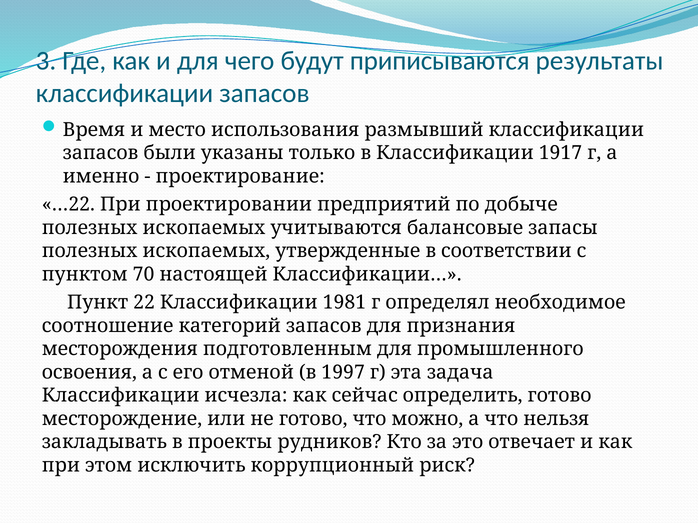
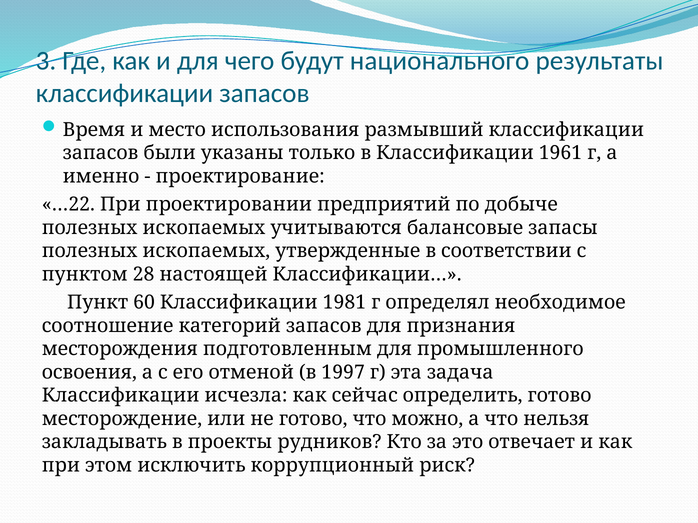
приписываются: приписываются -> национального (440, 61)
1917: 1917 -> 1961 (560, 153)
70: 70 -> 28 (144, 274)
22: 22 -> 60 (144, 303)
